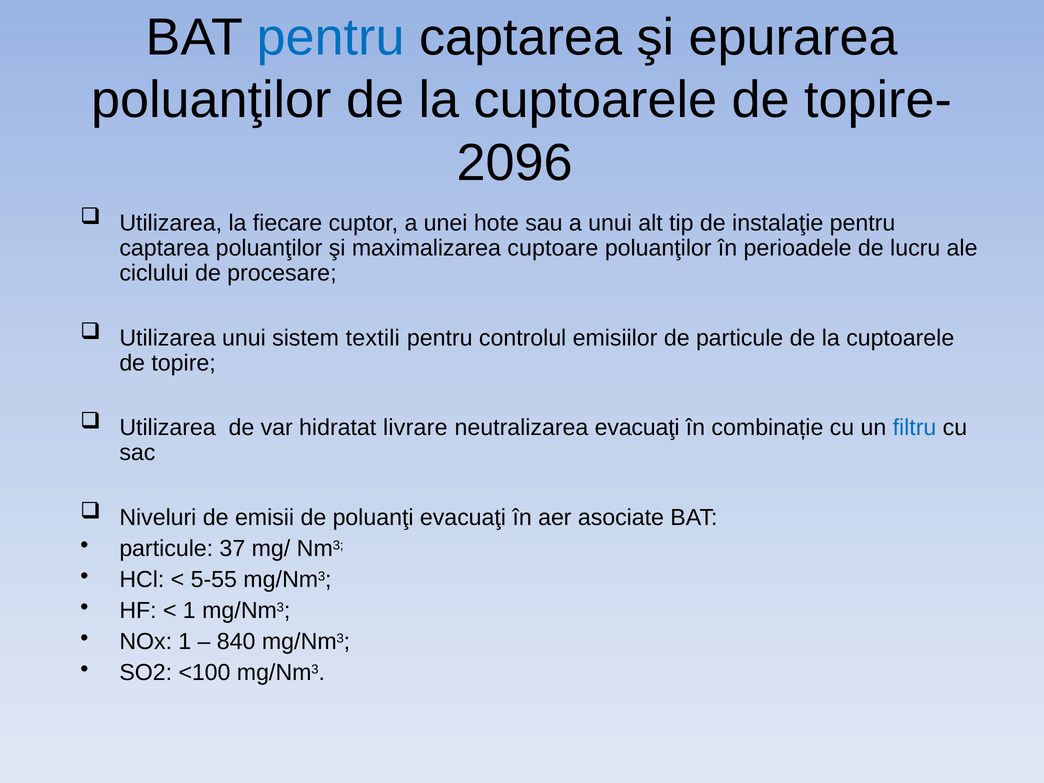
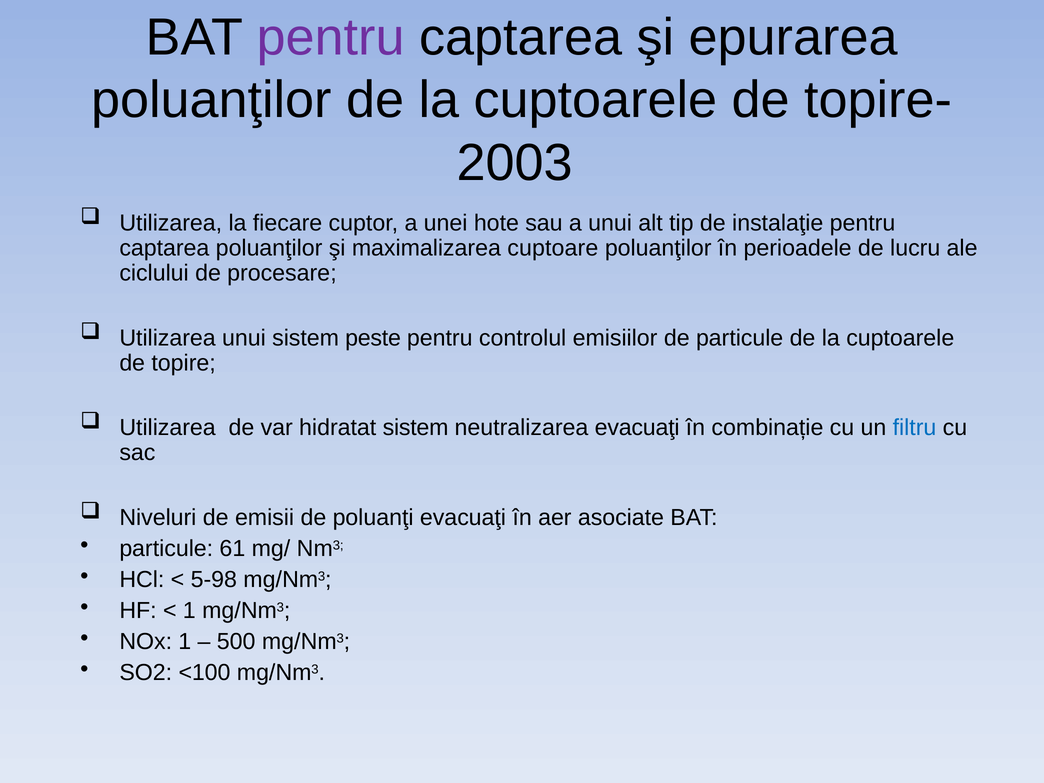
pentru colour: blue -> purple (331, 38)
2096: 2096 -> 2003 (515, 163)
textili: textili -> peste (373, 338)
hidratat livrare: livrare -> sistem (416, 428)
37: 37 -> 61 (232, 549)
5-55: 5-55 -> 5-98 (214, 580)
840: 840 -> 500 (236, 642)
